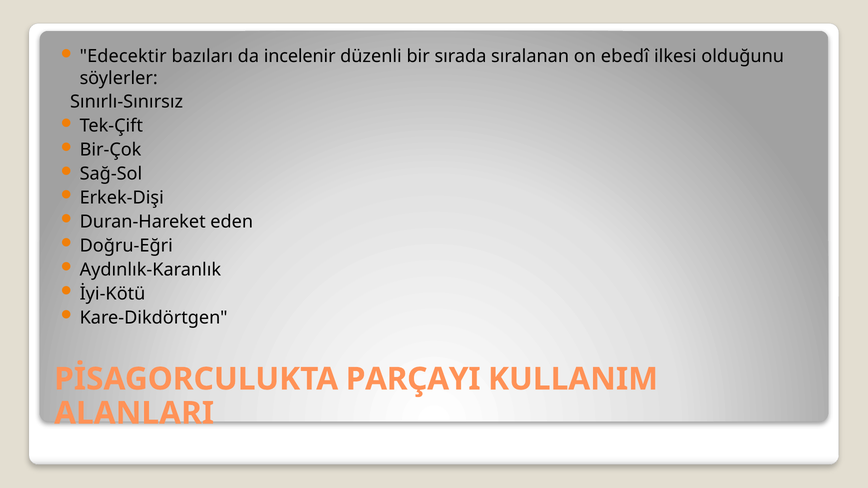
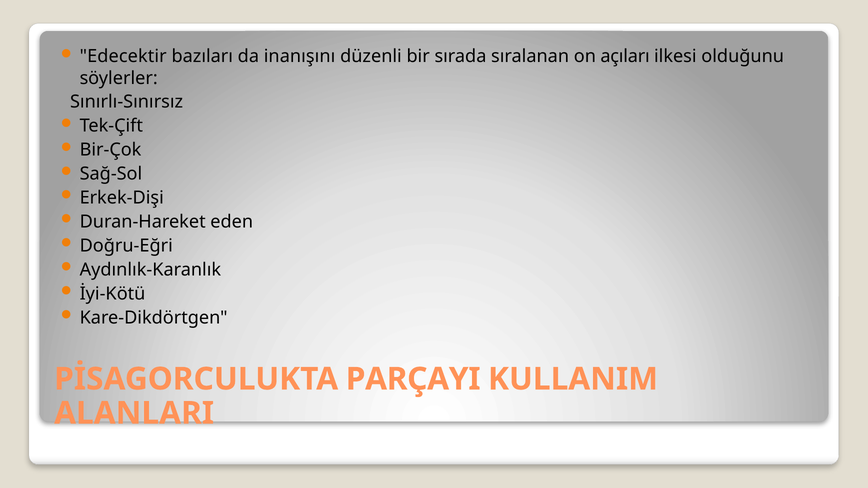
incelenir: incelenir -> inanışını (300, 56)
ebedî: ebedî -> açıları (625, 56)
